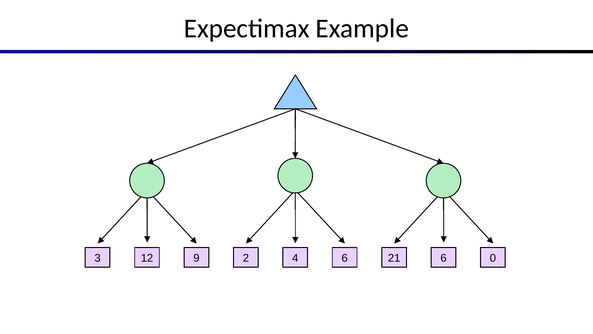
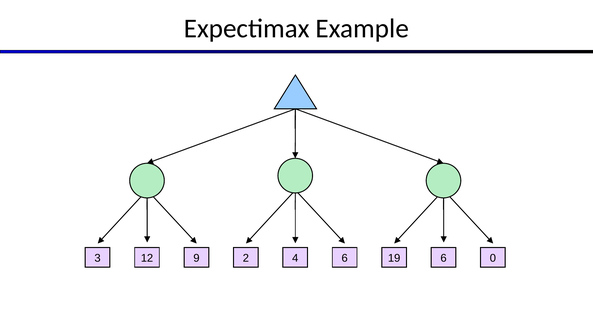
21: 21 -> 19 (394, 258)
